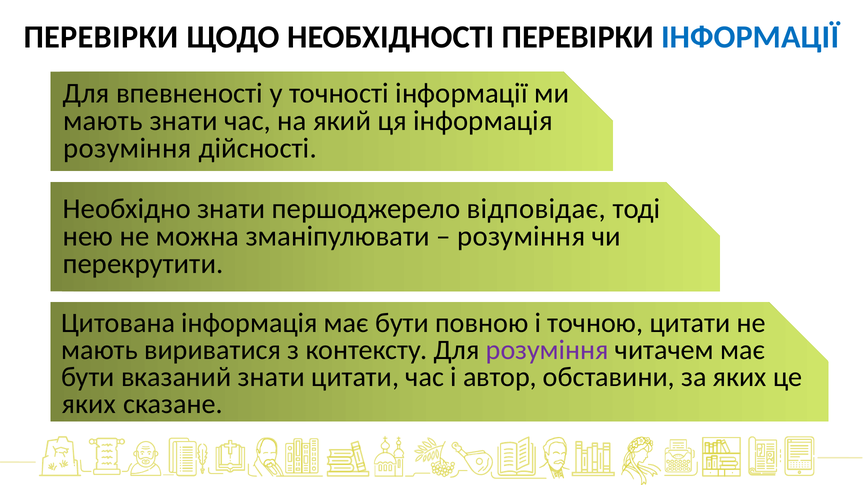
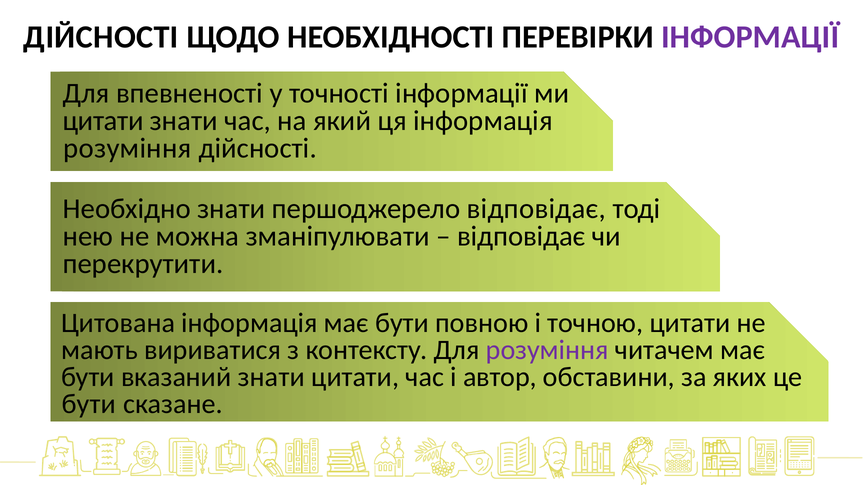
ПЕРЕВІРКИ: ПЕРЕВІРКИ -> ДІЙСНОСТІ (101, 37)
ІНФОРМАЦІЇ colour: blue -> purple (750, 37)
мають: мають -> цитати (103, 121)
розуміння: розуміння -> відповідає (521, 236)
яких: яких -> бути (89, 404)
